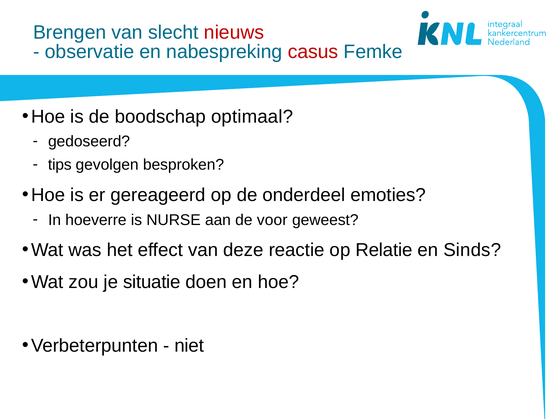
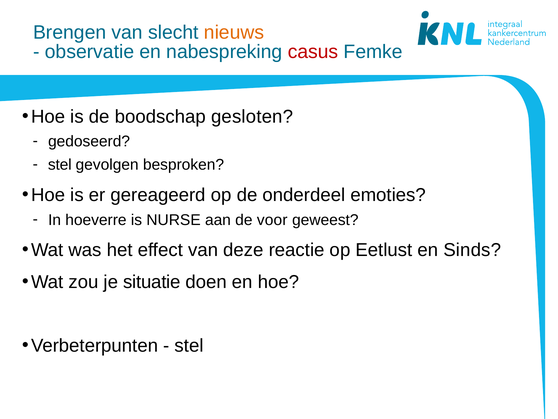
nieuws colour: red -> orange (234, 32)
optimaal: optimaal -> gesloten (252, 116)
tips: tips -> stel (60, 165)
Relatie: Relatie -> Eetlust (384, 250)
niet: niet -> stel (189, 345)
